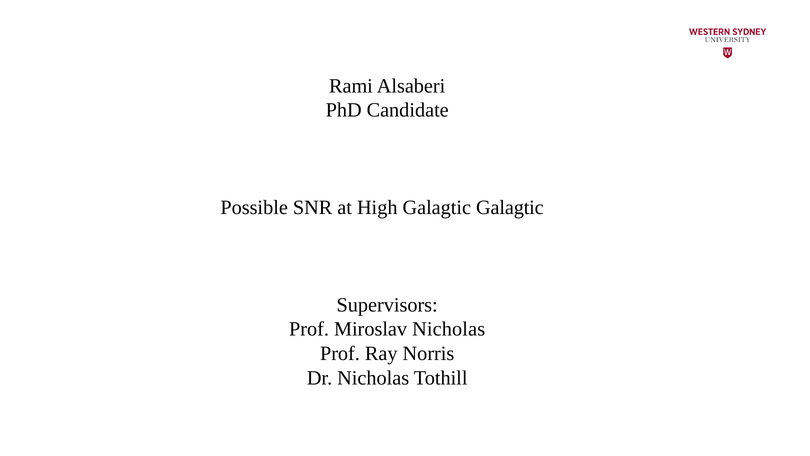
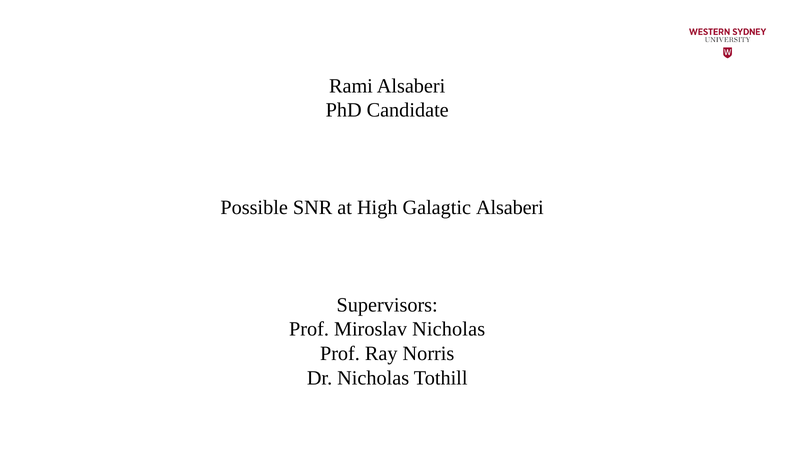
Galagtic Galagtic: Galagtic -> Alsaberi (510, 207)
